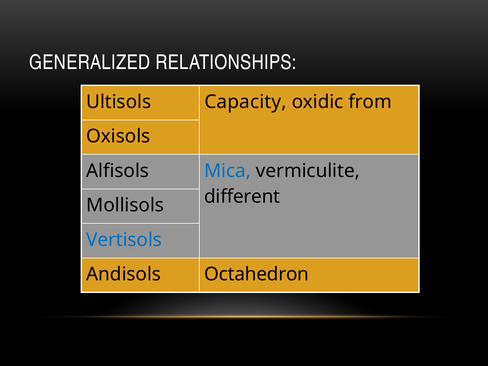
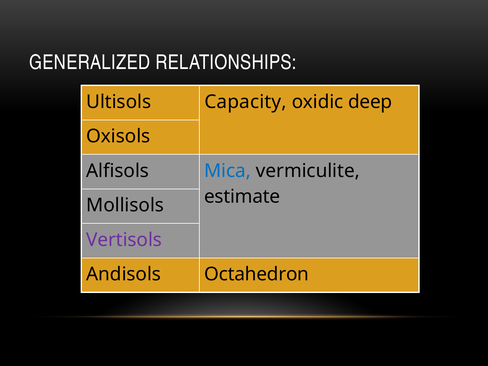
from: from -> deep (370, 102)
different: different -> estimate (242, 197)
Vertisols colour: blue -> purple (124, 240)
